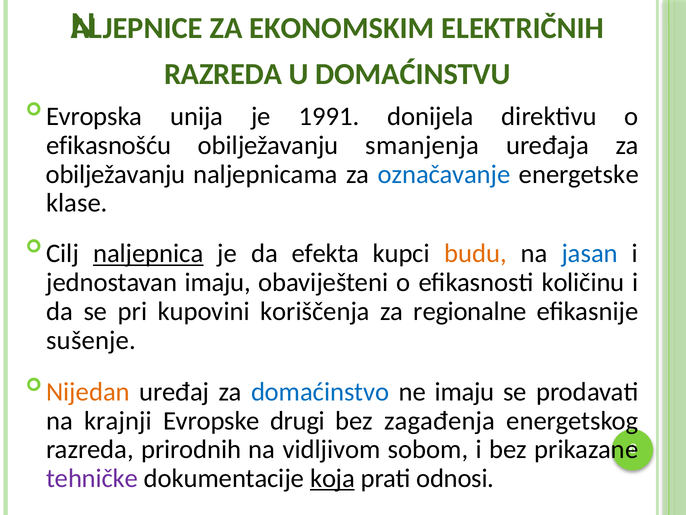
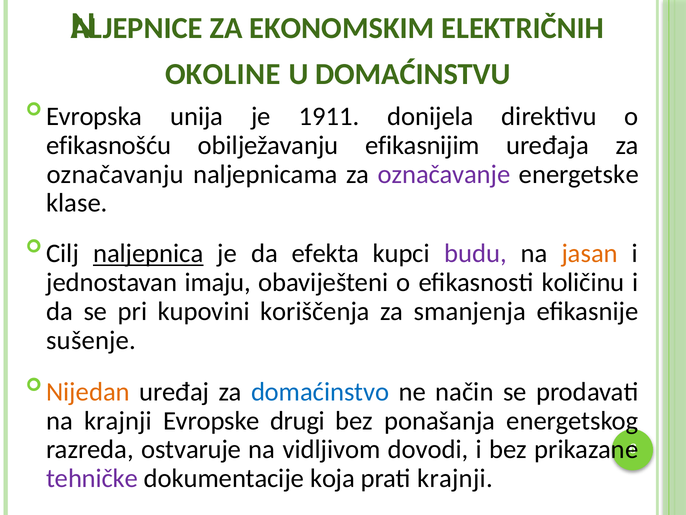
RAZREDA: RAZREDA -> OKOLINE (223, 74)
1991: 1991 -> 1911 (329, 116)
smanjenja: smanjenja -> efikasnijim (422, 145)
obilježavanju: obilježavanju -> označavanju (115, 174)
označavanje colour: blue -> purple (444, 174)
budu colour: orange -> purple (475, 253)
jasan colour: blue -> orange (590, 253)
regionalne: regionalne -> smanjenja (470, 311)
ne imaju: imaju -> način (464, 392)
zagađenja: zagađenja -> ponašanja (440, 420)
prirodnih: prirodnih -> ostvaruje (191, 449)
sobom: sobom -> dovodi (428, 449)
koja underline: present -> none (333, 478)
prati odnosi: odnosi -> krajnji (455, 478)
